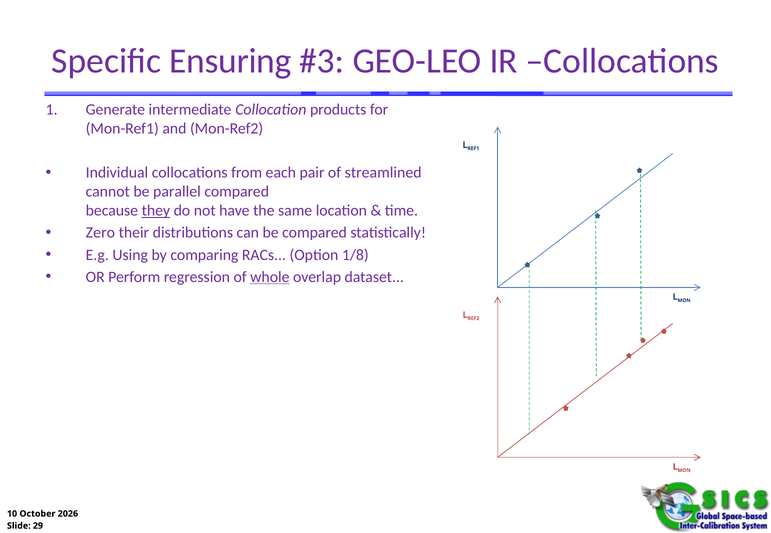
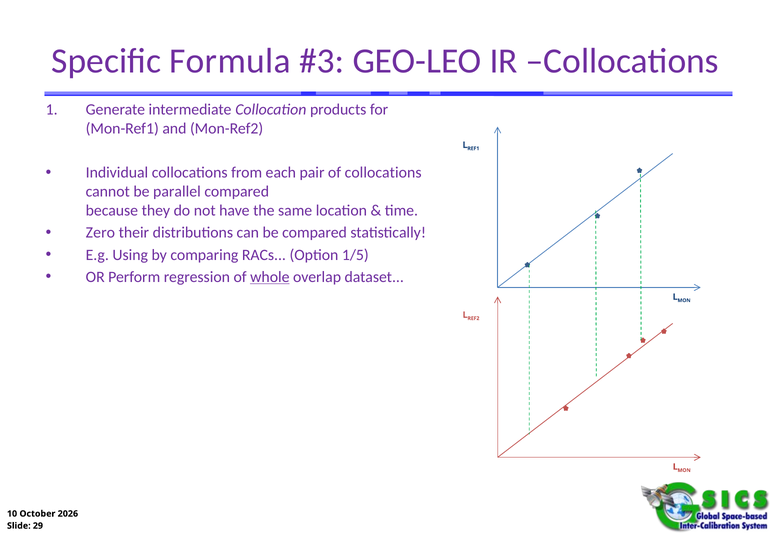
Ensuring: Ensuring -> Formula (230, 61)
of streamlined: streamlined -> collocations (383, 173)
they underline: present -> none (156, 211)
1/8: 1/8 -> 1/5 (355, 255)
